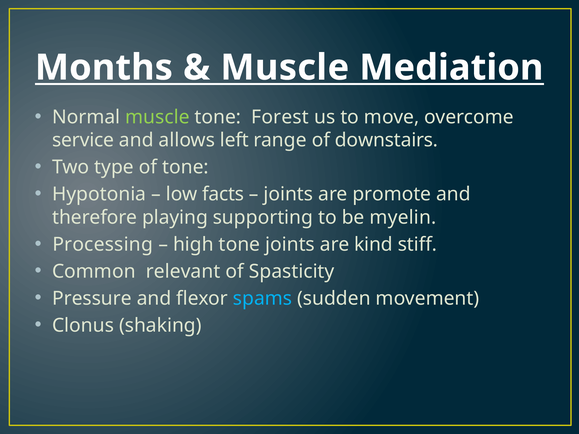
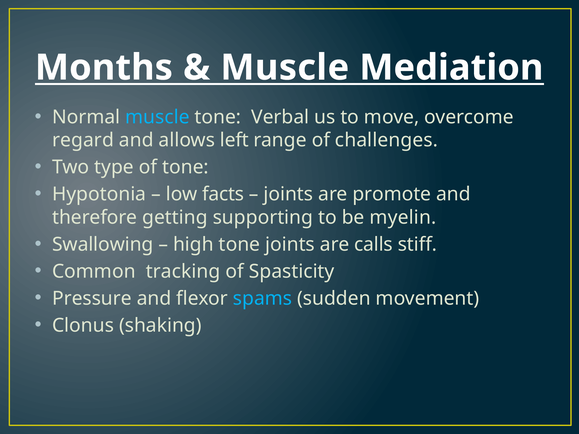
muscle colour: light green -> light blue (157, 117)
Forest: Forest -> Verbal (280, 117)
service: service -> regard (83, 140)
downstairs: downstairs -> challenges (386, 140)
playing: playing -> getting (175, 218)
Processing: Processing -> Swallowing (103, 245)
kind: kind -> calls (373, 245)
relevant: relevant -> tracking (183, 272)
